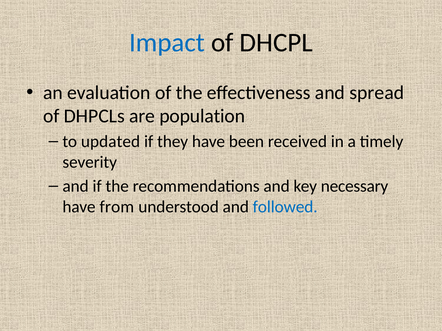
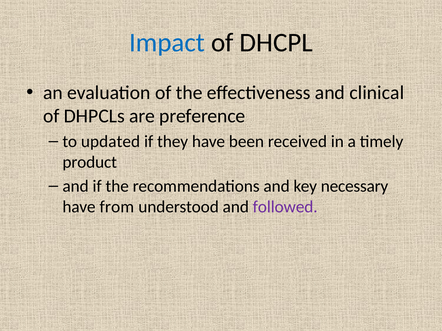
spread: spread -> clinical (377, 93)
population: population -> preference (202, 116)
severity: severity -> product (90, 162)
followed colour: blue -> purple (285, 207)
